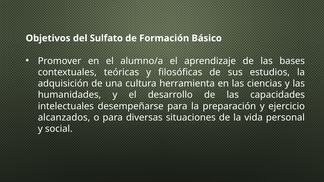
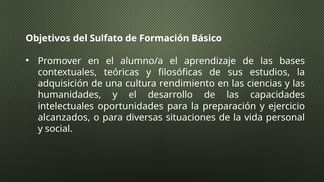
herramienta: herramienta -> rendimiento (187, 84)
desempeñarse: desempeñarse -> oportunidades (131, 106)
